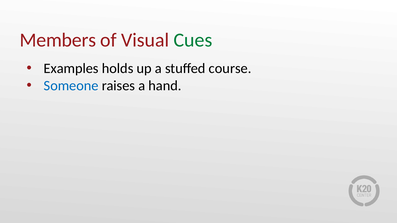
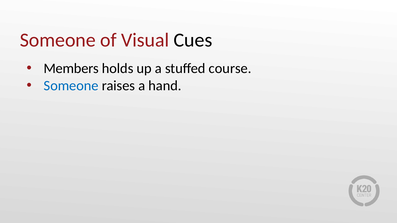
Members: Members -> Someone (58, 40)
Cues colour: green -> black (193, 40)
Examples: Examples -> Members (71, 68)
